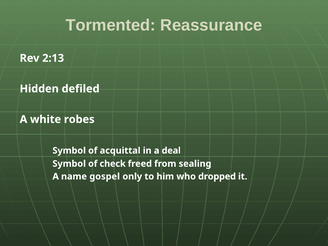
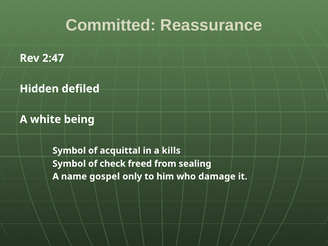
Tormented: Tormented -> Committed (111, 25)
2:13: 2:13 -> 2:47 (53, 58)
robes: robes -> being (79, 119)
deal: deal -> kills (171, 151)
dropped: dropped -> damage (217, 176)
